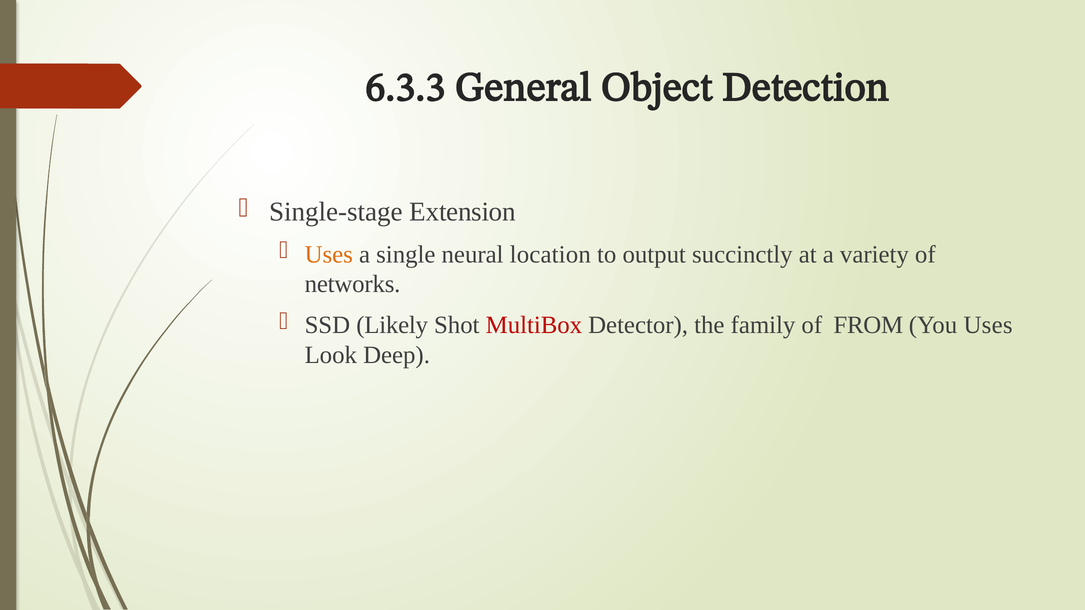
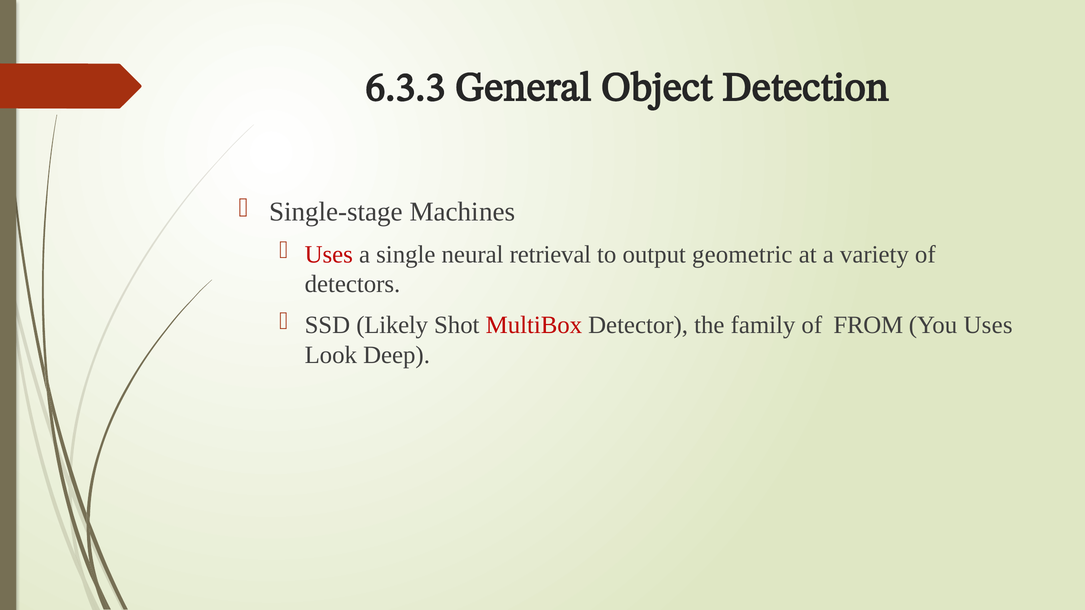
Extension: Extension -> Machines (462, 212)
Uses colour: orange -> red (329, 254)
location: location -> retrieval (550, 254)
succinctly: succinctly -> geometric (742, 254)
networks: networks -> detectors (352, 284)
